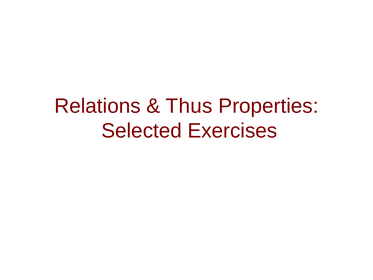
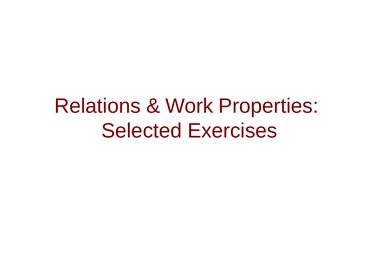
Thus: Thus -> Work (189, 106)
